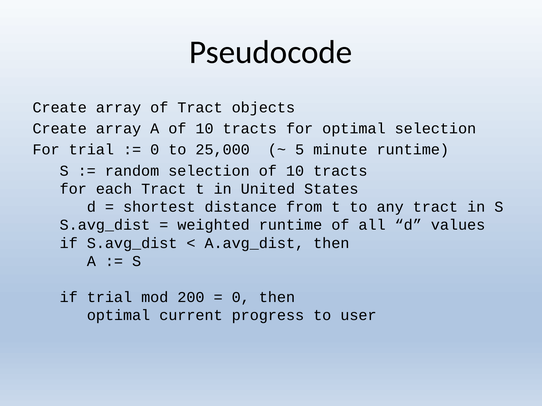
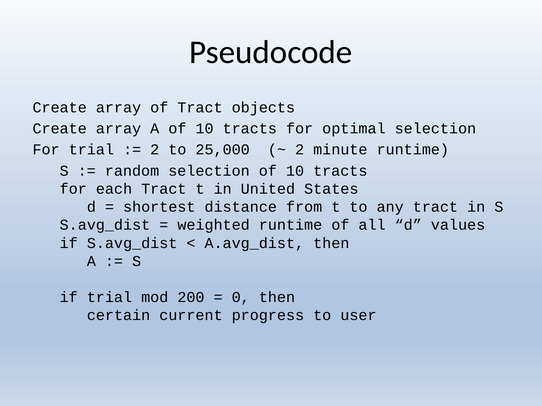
0: 0 -> 2 (155, 150)
5: 5 -> 2 (300, 150)
optimal: optimal -> certain (119, 316)
